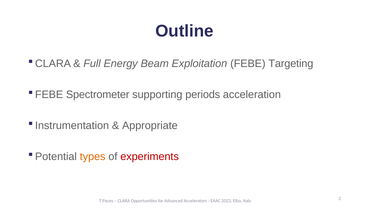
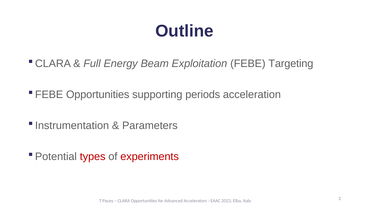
Spectrometer: Spectrometer -> Opportunities (98, 94)
Appropriate: Appropriate -> Parameters (150, 125)
types colour: orange -> red (93, 156)
